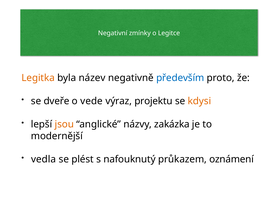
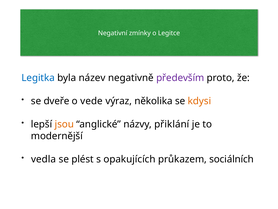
Legitka colour: orange -> blue (38, 78)
především colour: blue -> purple (180, 78)
projektu: projektu -> několika (154, 101)
zakázka: zakázka -> přiklání (172, 124)
nafouknutý: nafouknutý -> opakujících (129, 159)
oznámení: oznámení -> sociálních (232, 159)
